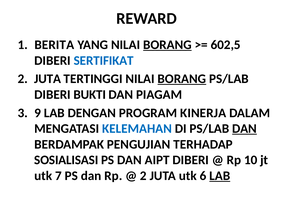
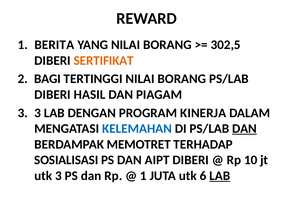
BORANG underline: present -> none (167, 45)
602,5: 602,5 -> 302,5 (226, 45)
SERTIFIKAT colour: blue -> orange (104, 61)
JUTA: JUTA -> BAGI (47, 79)
BORANG underline: present -> none (182, 79)
BUKTI: BUKTI -> HASIL (90, 95)
9: 9 -> 3 (38, 113)
PENGUJIAN: PENGUJIAN -> MEMOTRET (139, 145)
utk 7: 7 -> 3 (58, 176)
2: 2 -> 1 (143, 176)
